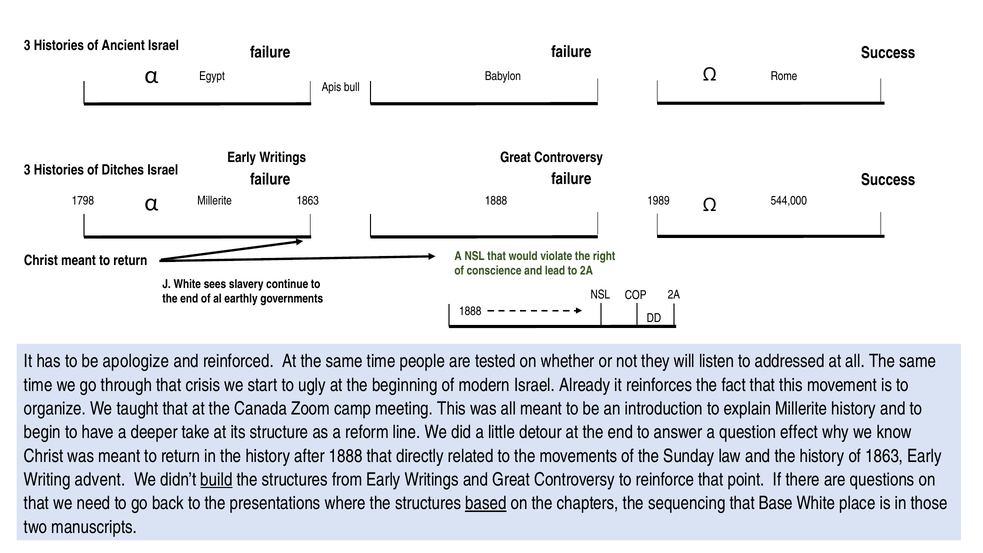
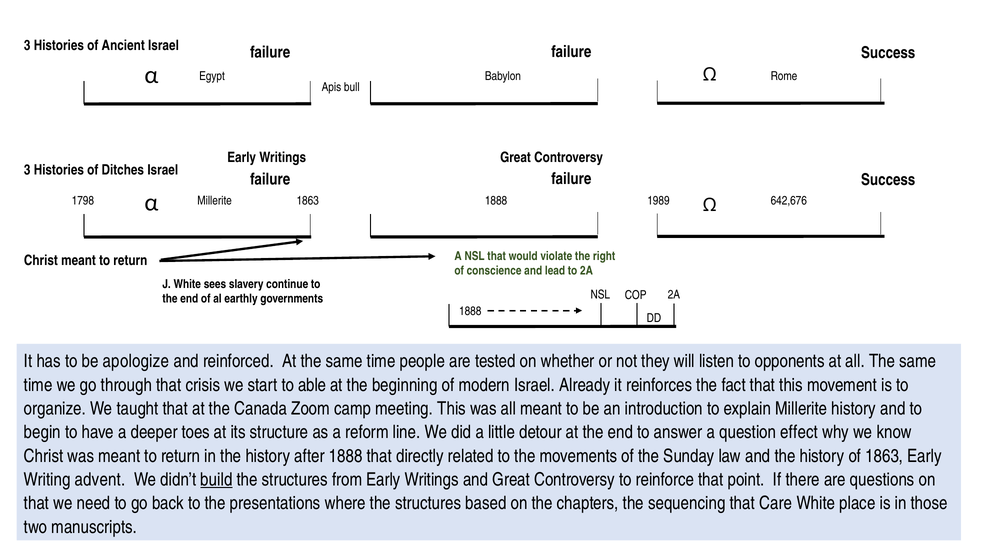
544,000: 544,000 -> 642,676 (789, 201)
addressed: addressed -> opponents (790, 361)
ugly: ugly -> able (312, 385)
take: take -> toes (196, 432)
based underline: present -> none (486, 503)
Base: Base -> Care (776, 503)
